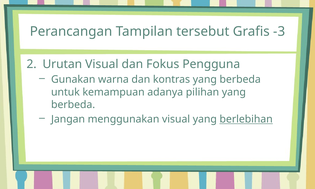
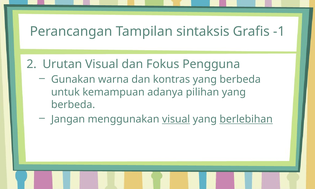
tersebut: tersebut -> sintaksis (203, 31)
-3: -3 -> -1 (279, 31)
visual underline: none -> present (176, 119)
